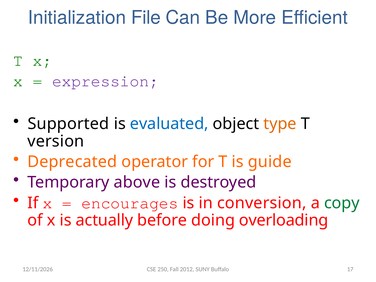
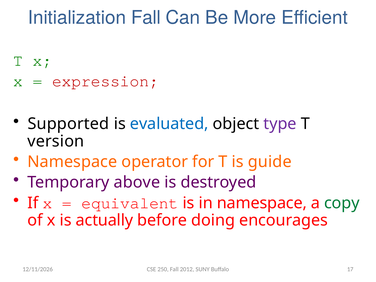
Initialization File: File -> Fall (146, 18)
expression colour: purple -> red (105, 81)
type colour: orange -> purple (280, 124)
Deprecated: Deprecated -> Namespace (72, 162)
encourages: encourages -> equivalent (130, 203)
in conversion: conversion -> namespace (262, 203)
overloading: overloading -> encourages (284, 220)
